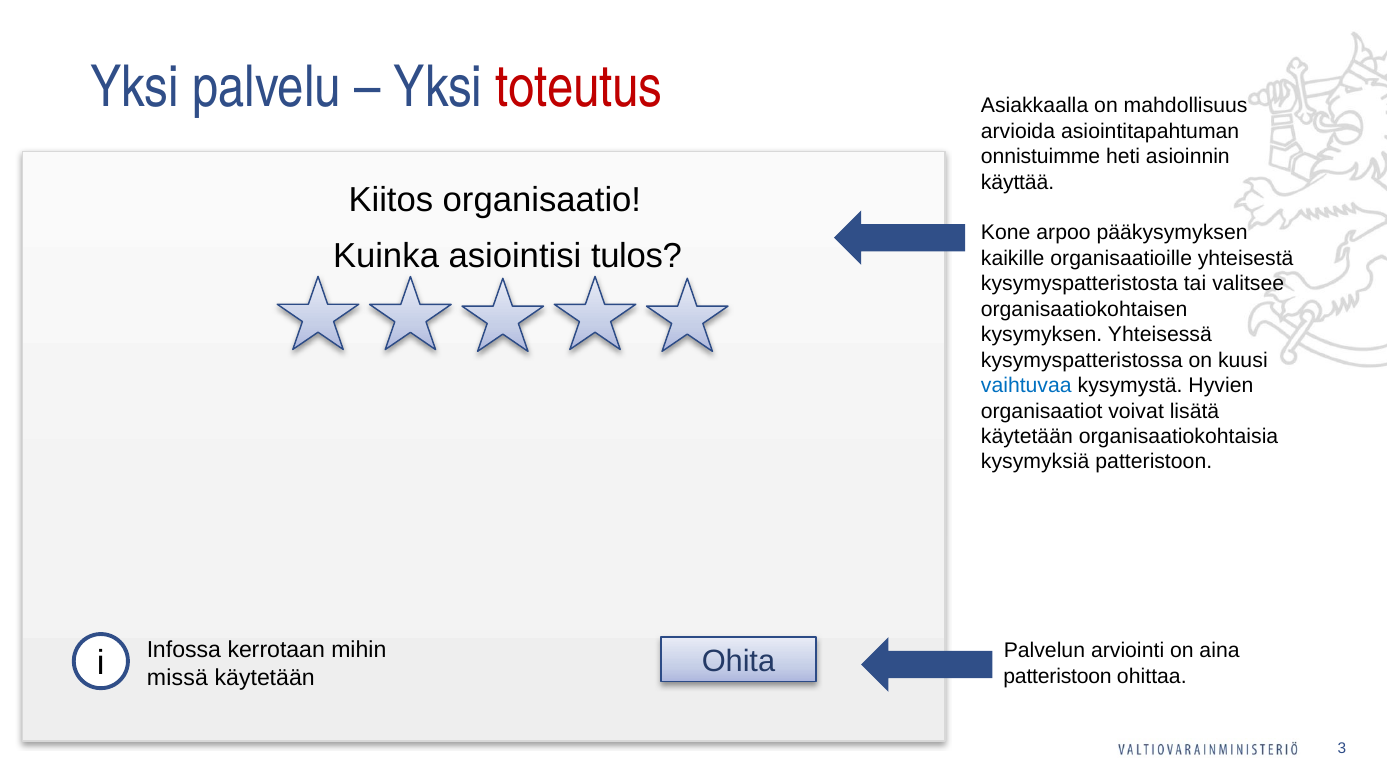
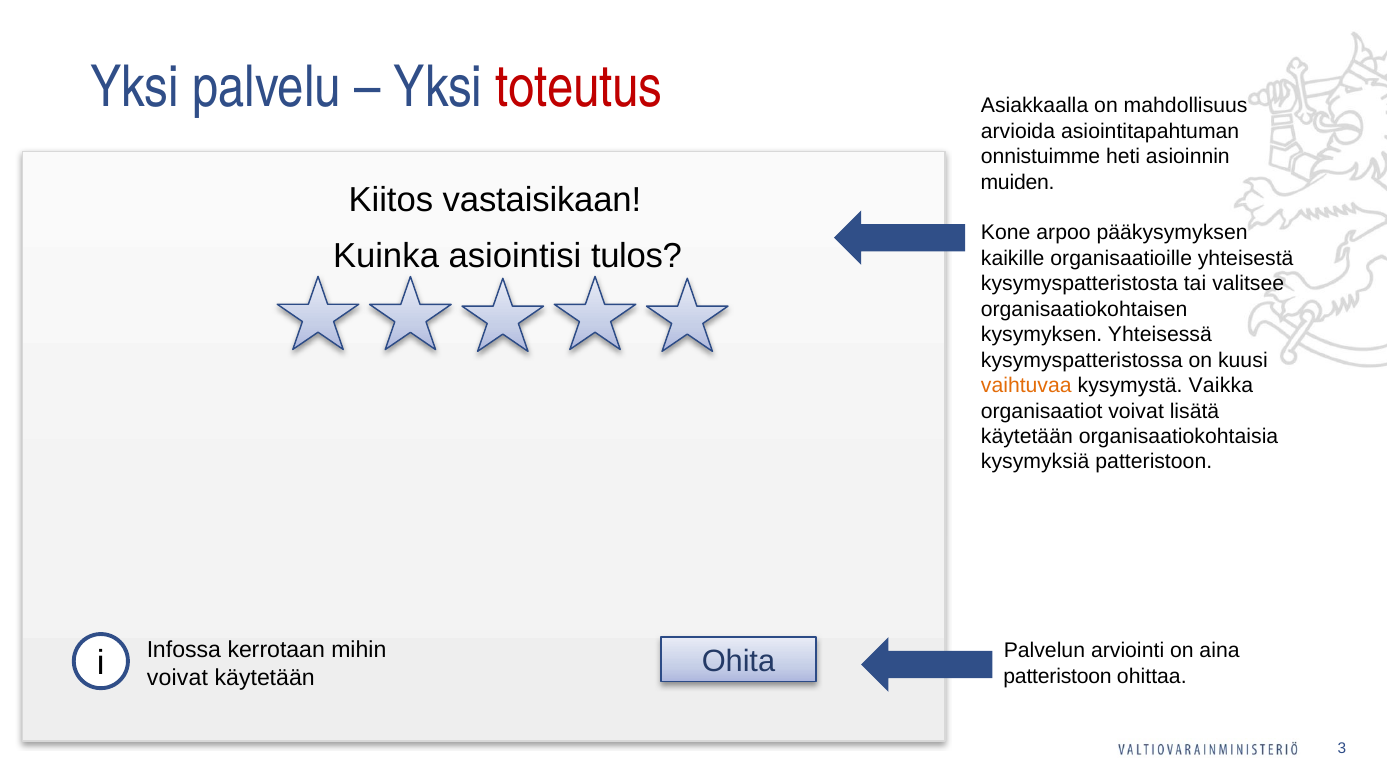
käyttää: käyttää -> muiden (1018, 182)
organisaatio: organisaatio -> vastaisikaan (542, 200)
vaihtuvaa colour: blue -> orange (1026, 386)
Hyvien: Hyvien -> Vaikka (1221, 386)
missä: missä -> voivat (177, 678)
